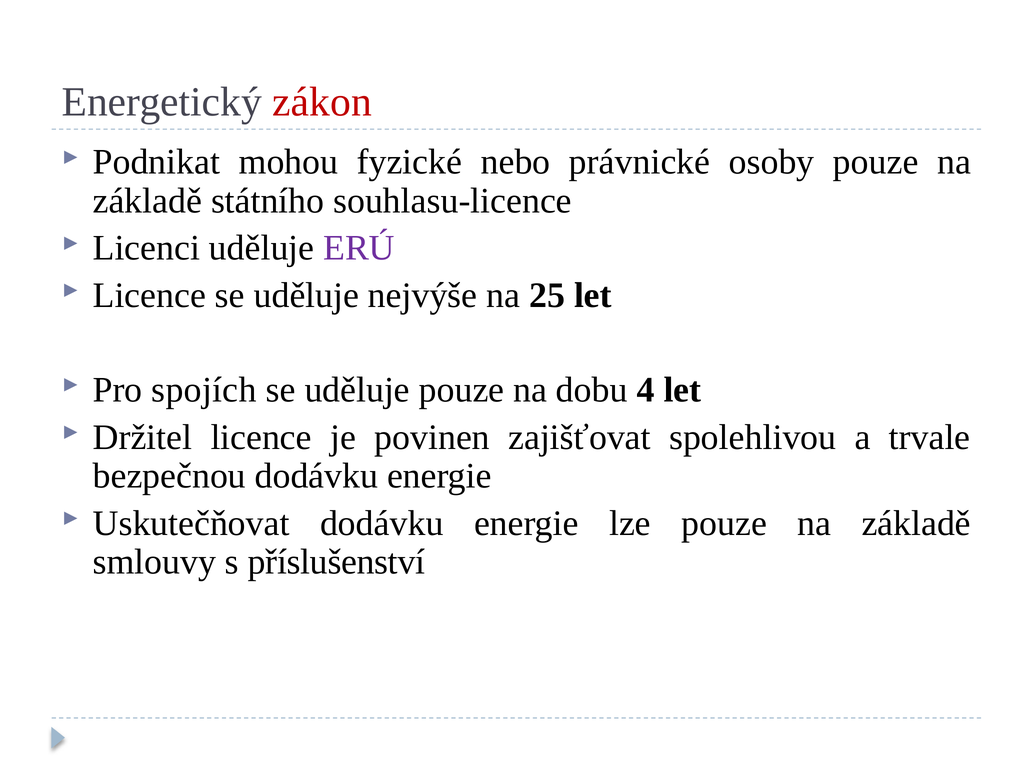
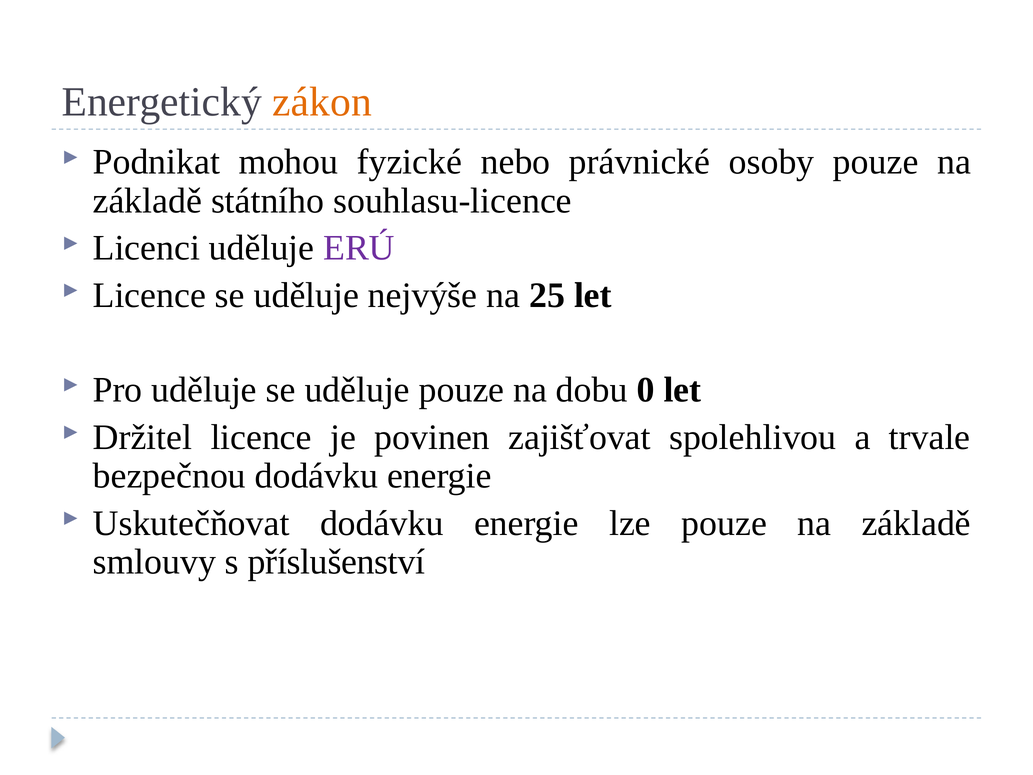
zákon colour: red -> orange (322, 102)
Pro spojích: spojích -> uděluje (204, 390)
4: 4 -> 0 (646, 390)
